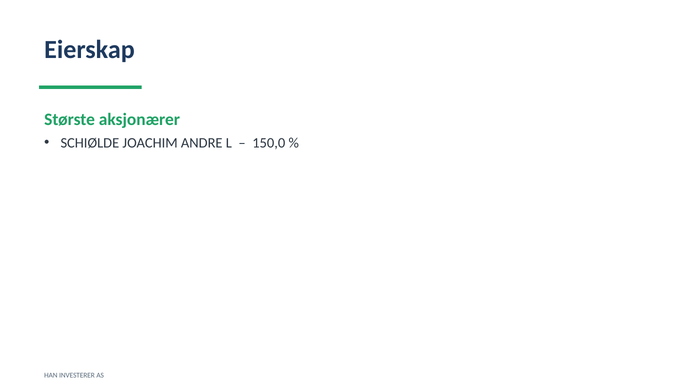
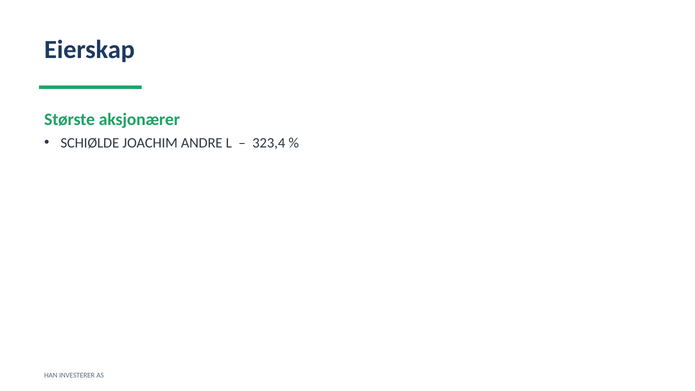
150,0: 150,0 -> 323,4 (269, 143)
